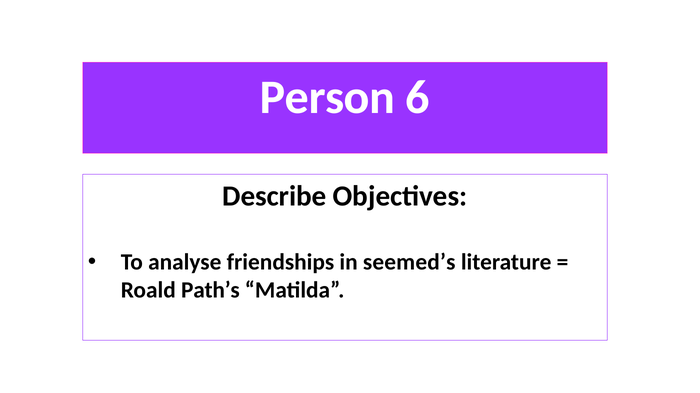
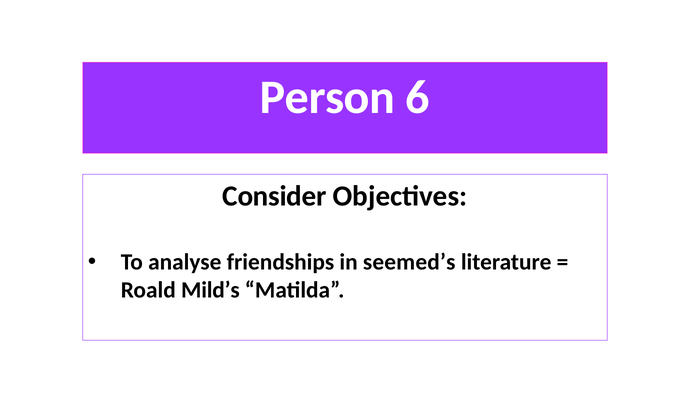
Describe: Describe -> Consider (274, 197)
Path’s: Path’s -> Mild’s (210, 291)
